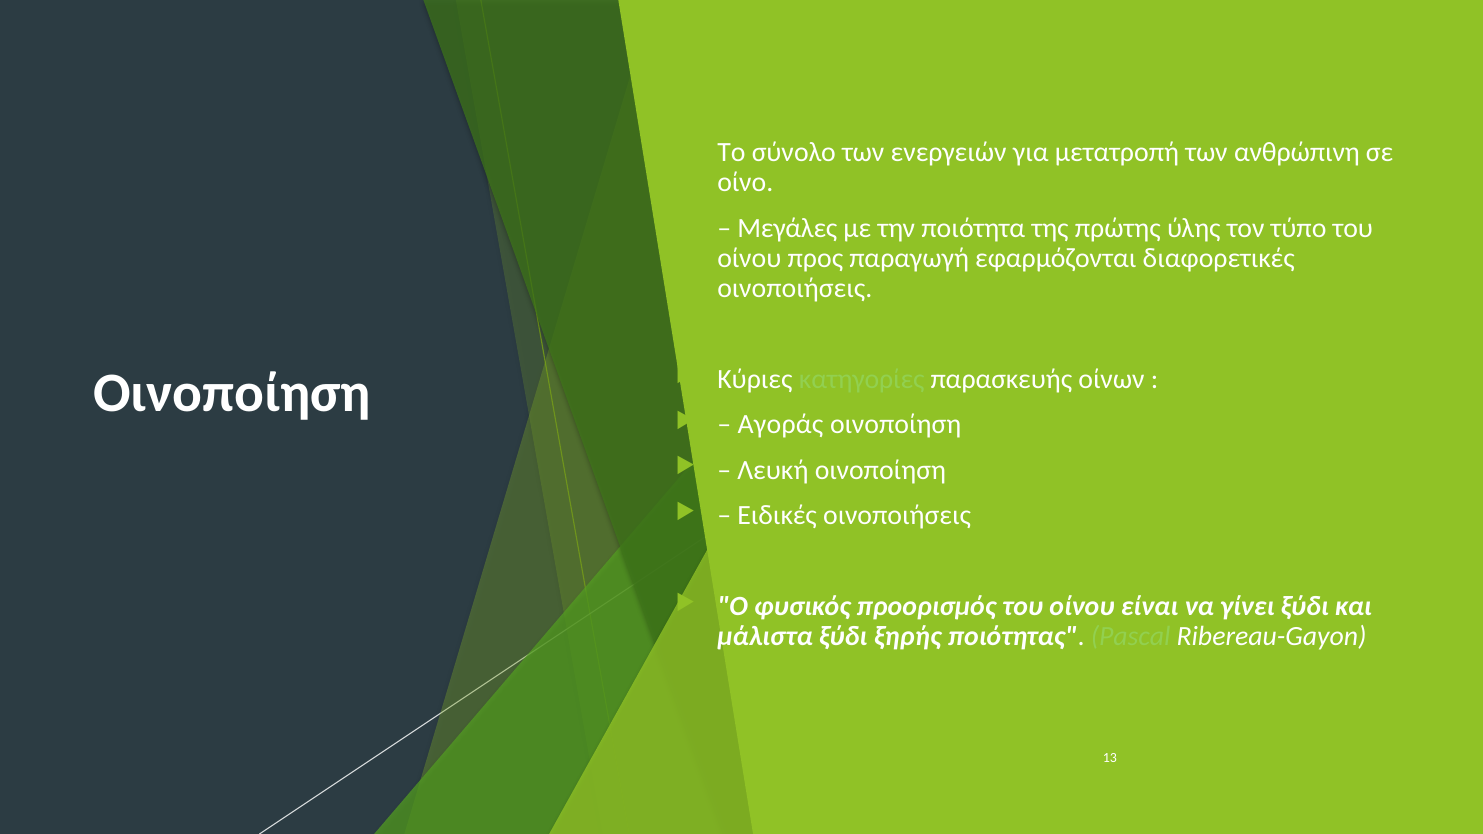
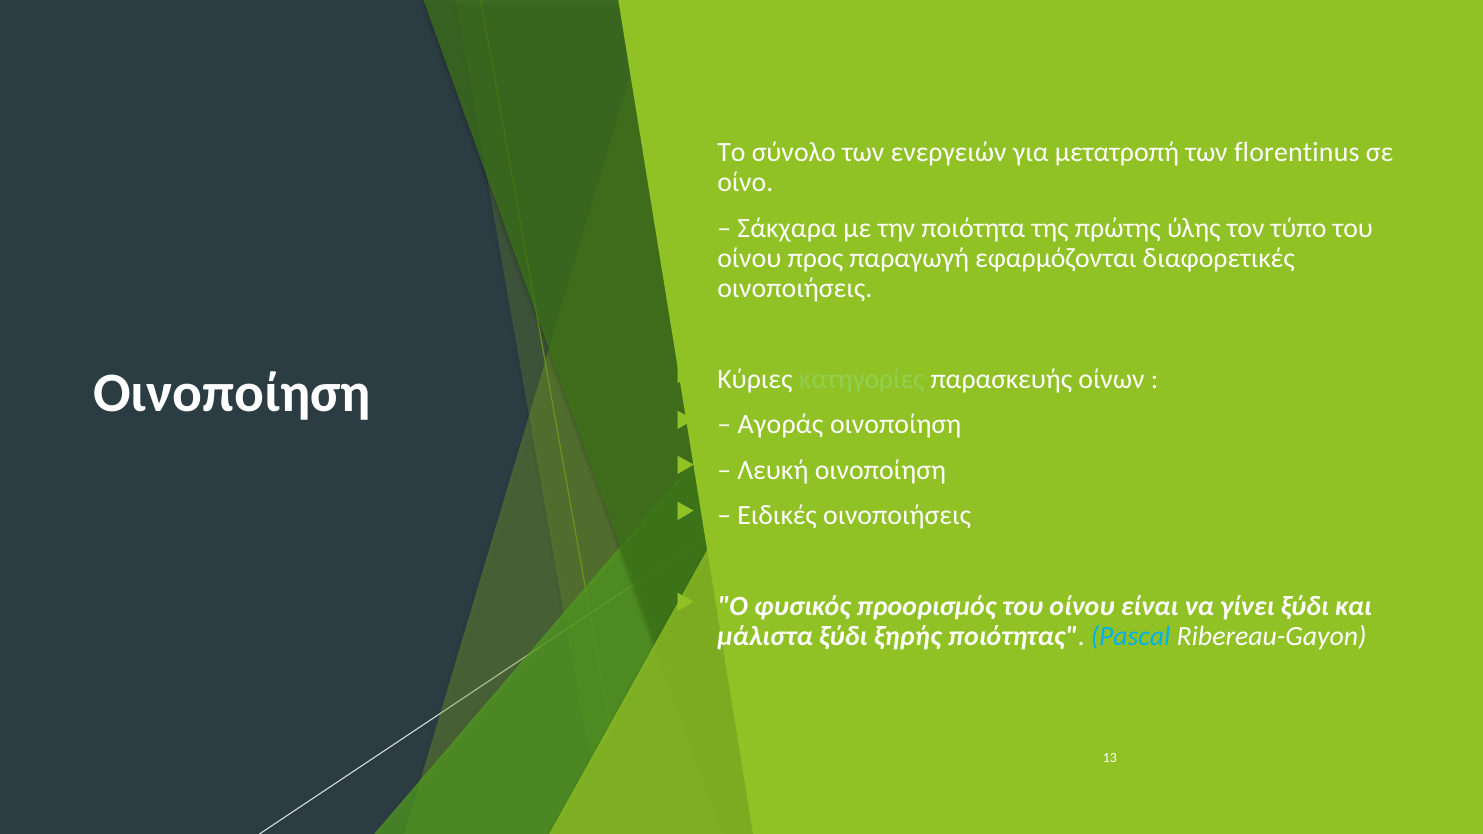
ανθρώπινη: ανθρώπινη -> florentinus (1297, 153)
Μεγάλες: Μεγάλες -> Σάκχαρα (787, 228)
Pascal colour: light green -> light blue (1131, 637)
